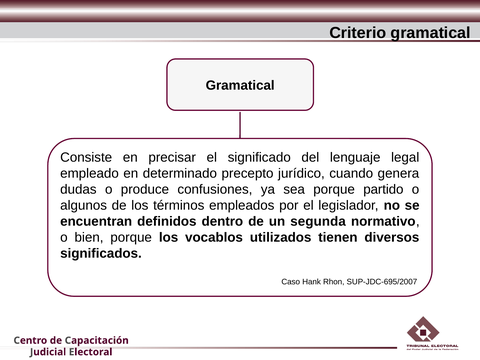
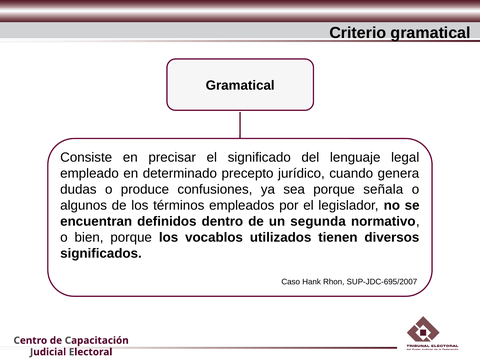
partido: partido -> señala (383, 190)
